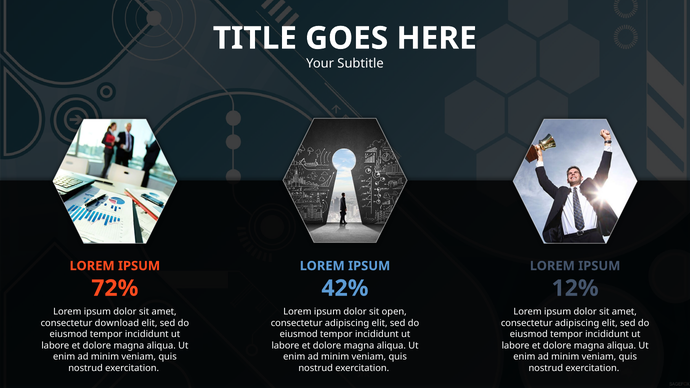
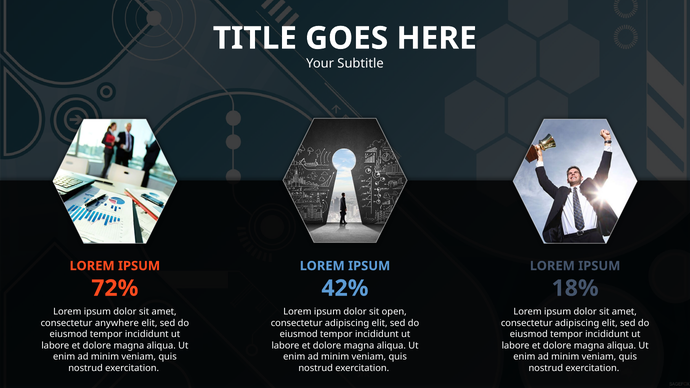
12%: 12% -> 18% (575, 288)
download: download -> anywhere (117, 323)
